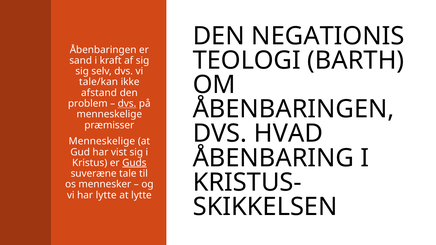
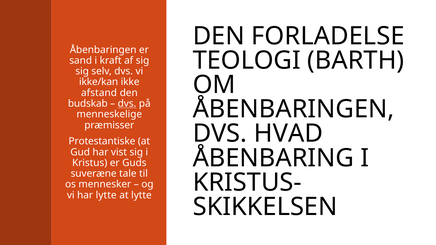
NEGATIONIS: NEGATIONIS -> FORLADELSE (328, 36)
tale/kan: tale/kan -> ikke/kan (99, 82)
problem: problem -> budskab (88, 104)
Menneskelige: Menneskelige -> Protestantiske (102, 141)
Guds underline: present -> none (134, 163)
